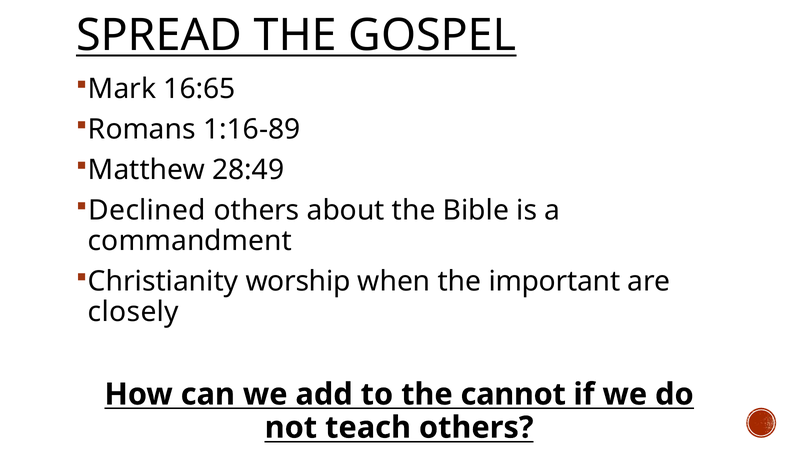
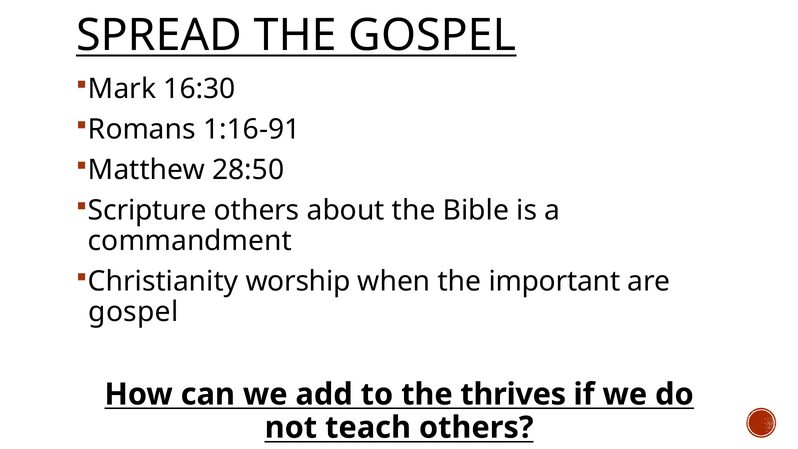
16:65: 16:65 -> 16:30 (200, 89)
1:16-89: 1:16-89 -> 1:16-91 (252, 129)
28:49: 28:49 -> 28:50 (248, 170)
Declined: Declined -> Scripture (147, 210)
closely: closely -> gospel (133, 312)
cannot: cannot -> thrives (513, 394)
